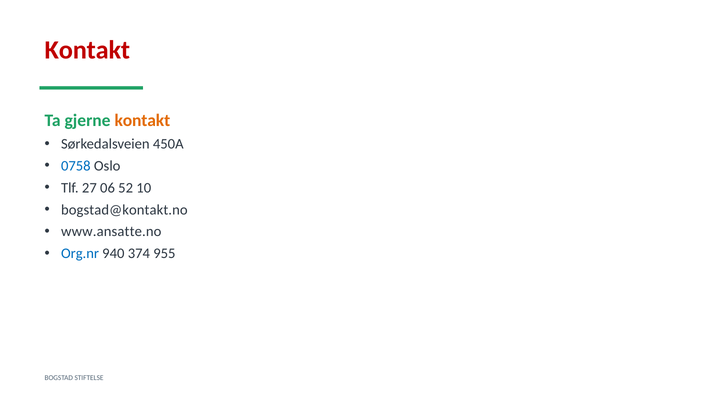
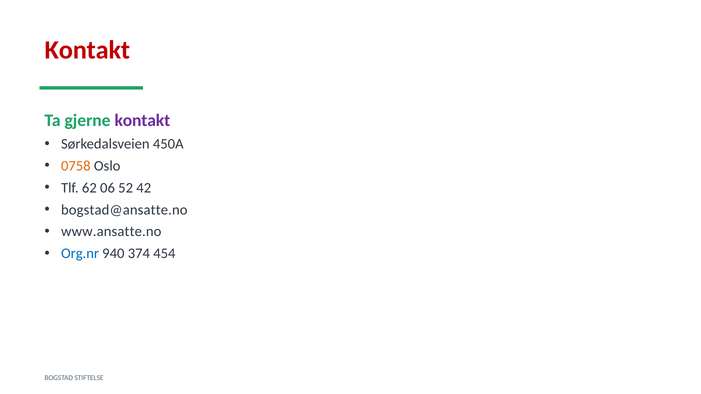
kontakt colour: orange -> purple (142, 121)
0758 colour: blue -> orange (76, 166)
27: 27 -> 62 (89, 188)
10: 10 -> 42 (144, 188)
bogstad@kontakt.no: bogstad@kontakt.no -> bogstad@ansatte.no (124, 210)
955: 955 -> 454 (164, 254)
